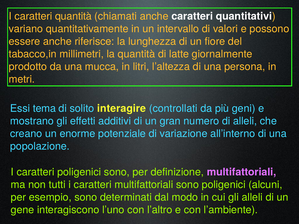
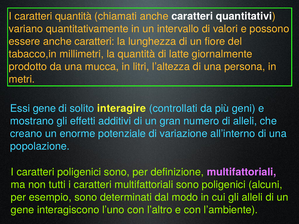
essere anche riferisce: riferisce -> caratteri (94, 41)
Essi tema: tema -> gene (44, 109)
